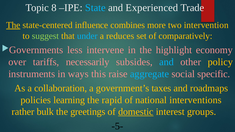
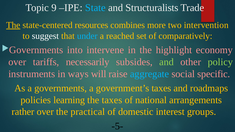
8: 8 -> 9 (54, 8)
Experienced: Experienced -> Structuralists (152, 8)
influence: influence -> resources (92, 25)
suggest colour: light green -> white (45, 36)
reduces: reduces -> reached (120, 36)
less: less -> into (75, 50)
and colour: light blue -> light green (167, 62)
policy colour: yellow -> light green (220, 62)
this: this -> will (99, 74)
collaboration: collaboration -> governments (61, 88)
the rapid: rapid -> taxes (112, 100)
interventions: interventions -> arrangements (196, 100)
rather bulk: bulk -> over (45, 112)
greetings: greetings -> practical (88, 112)
domestic underline: present -> none (136, 112)
